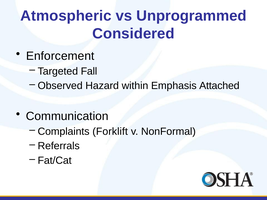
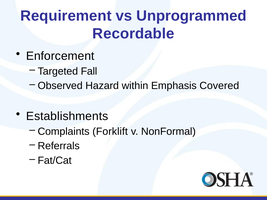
Atmospheric: Atmospheric -> Requirement (66, 16)
Considered: Considered -> Recordable (133, 34)
Attached: Attached -> Covered (219, 86)
Communication: Communication -> Establishments (67, 116)
